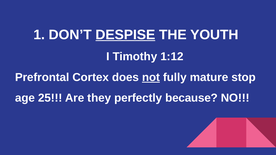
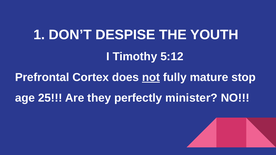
DESPISE underline: present -> none (125, 35)
1:12: 1:12 -> 5:12 (172, 57)
because: because -> minister (191, 98)
